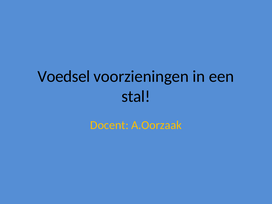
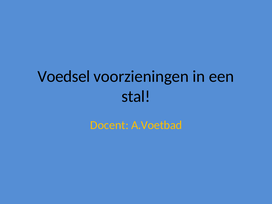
A.Oorzaak: A.Oorzaak -> A.Voetbad (157, 125)
